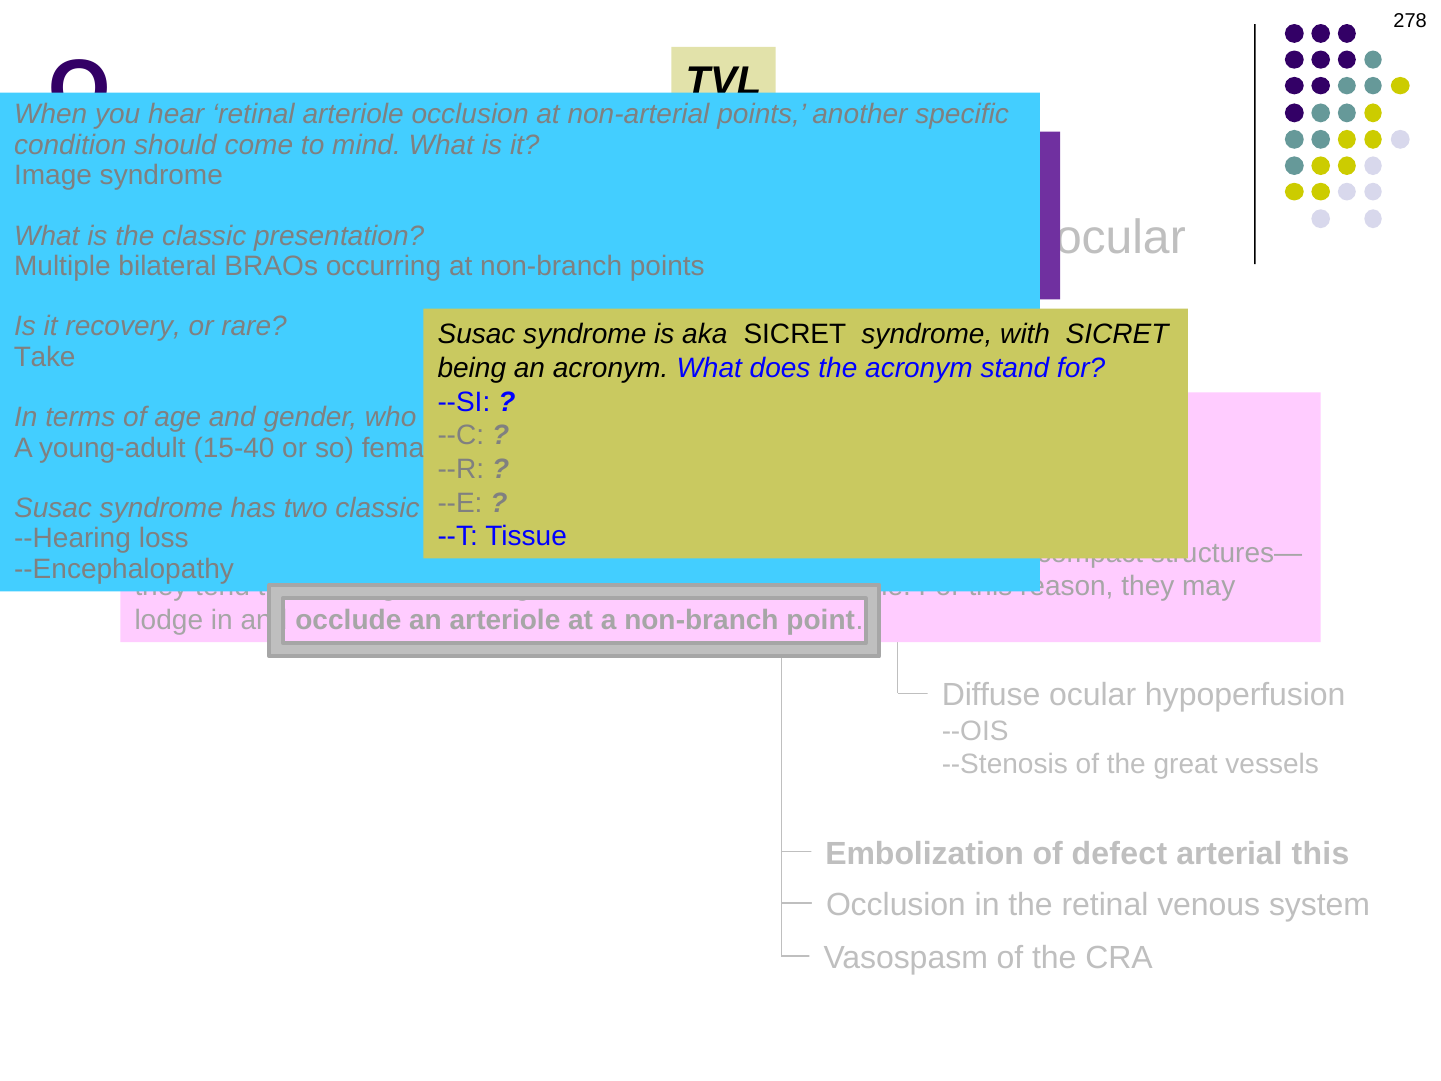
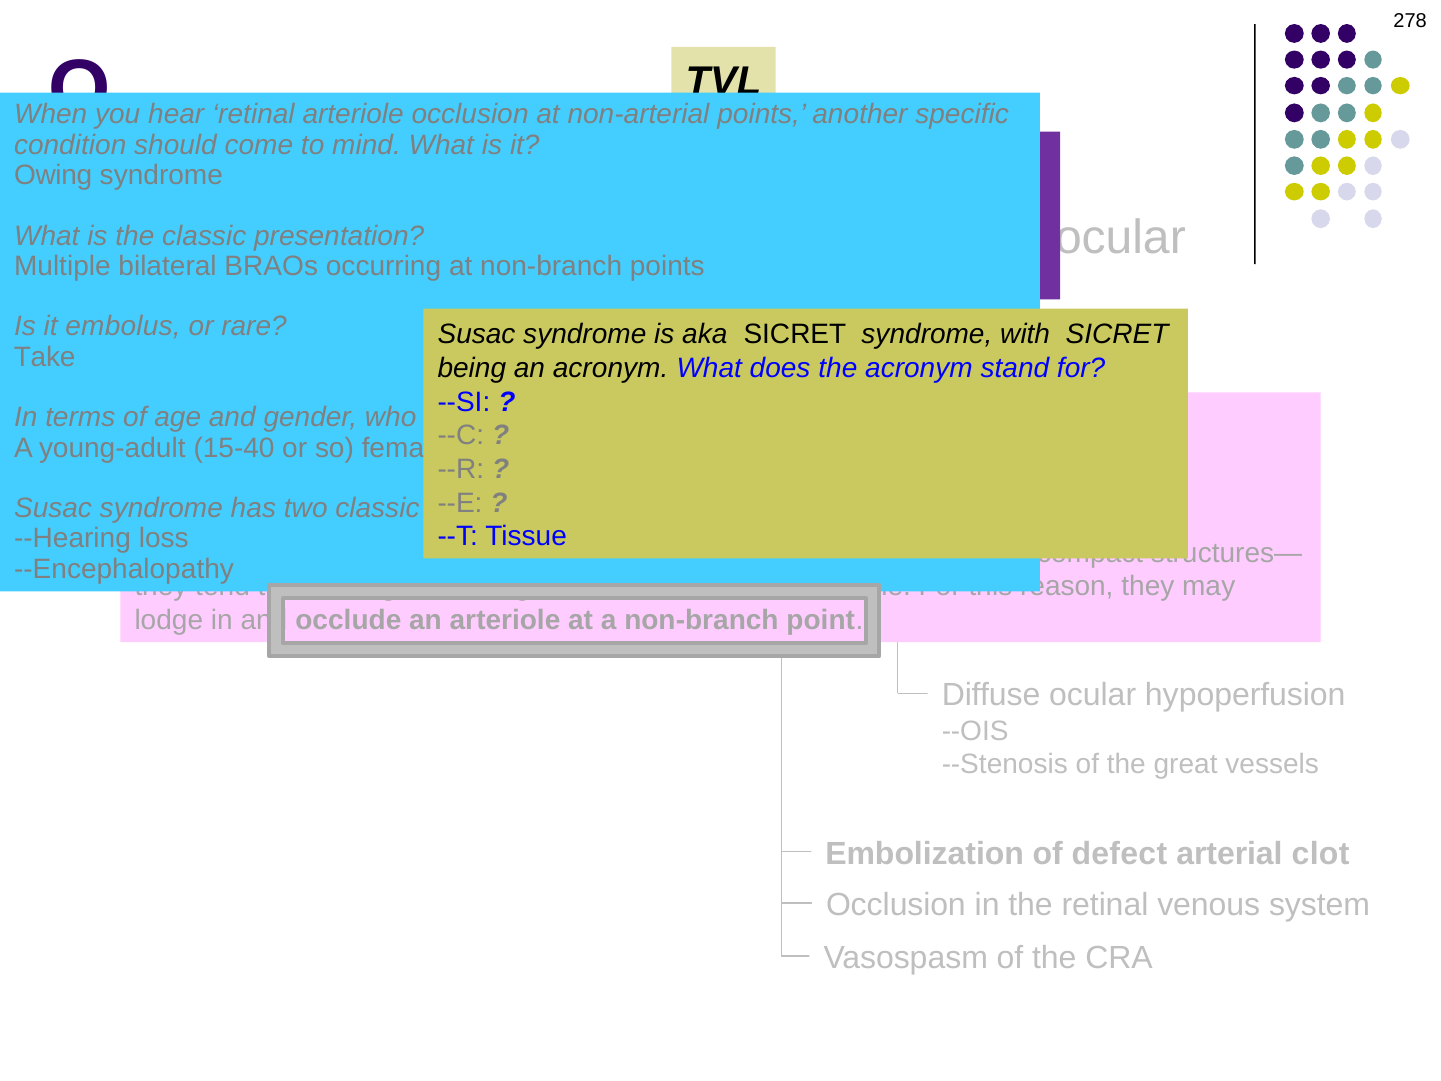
Image: Image -> Owing (53, 175)
it recovery: recovery -> embolus (123, 327)
arterial this: this -> clot (1321, 853)
